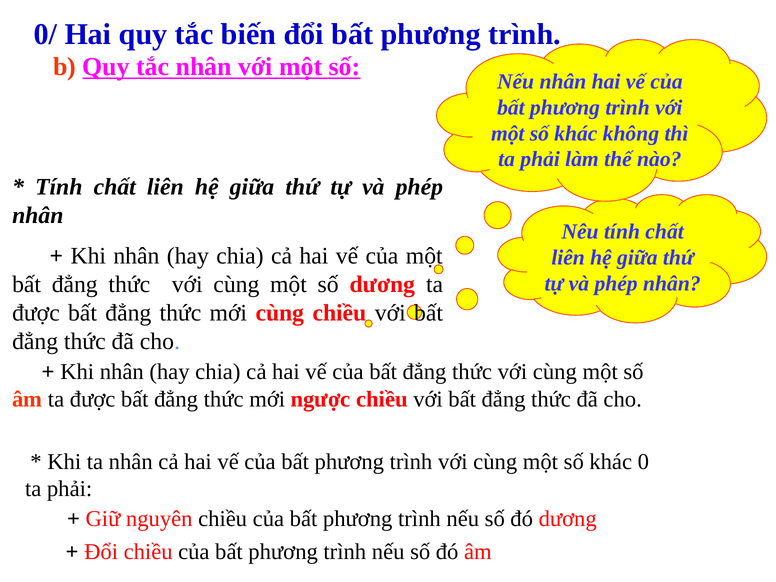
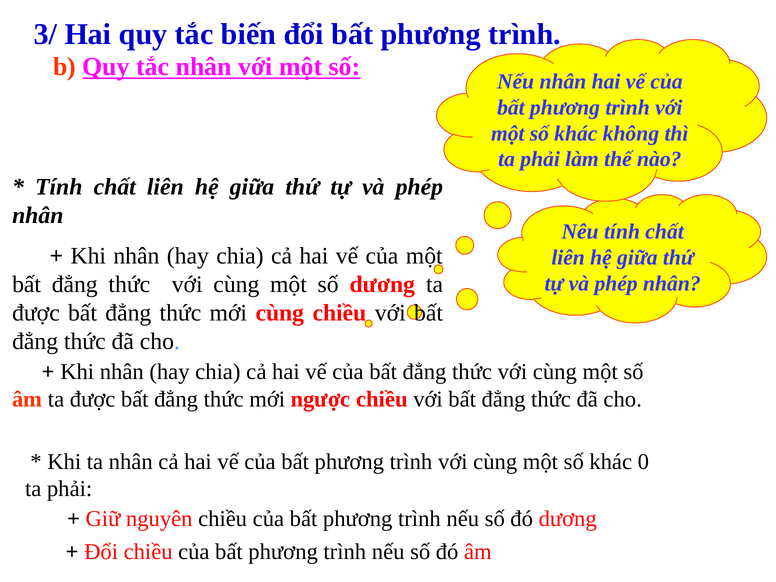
0/: 0/ -> 3/ (45, 34)
